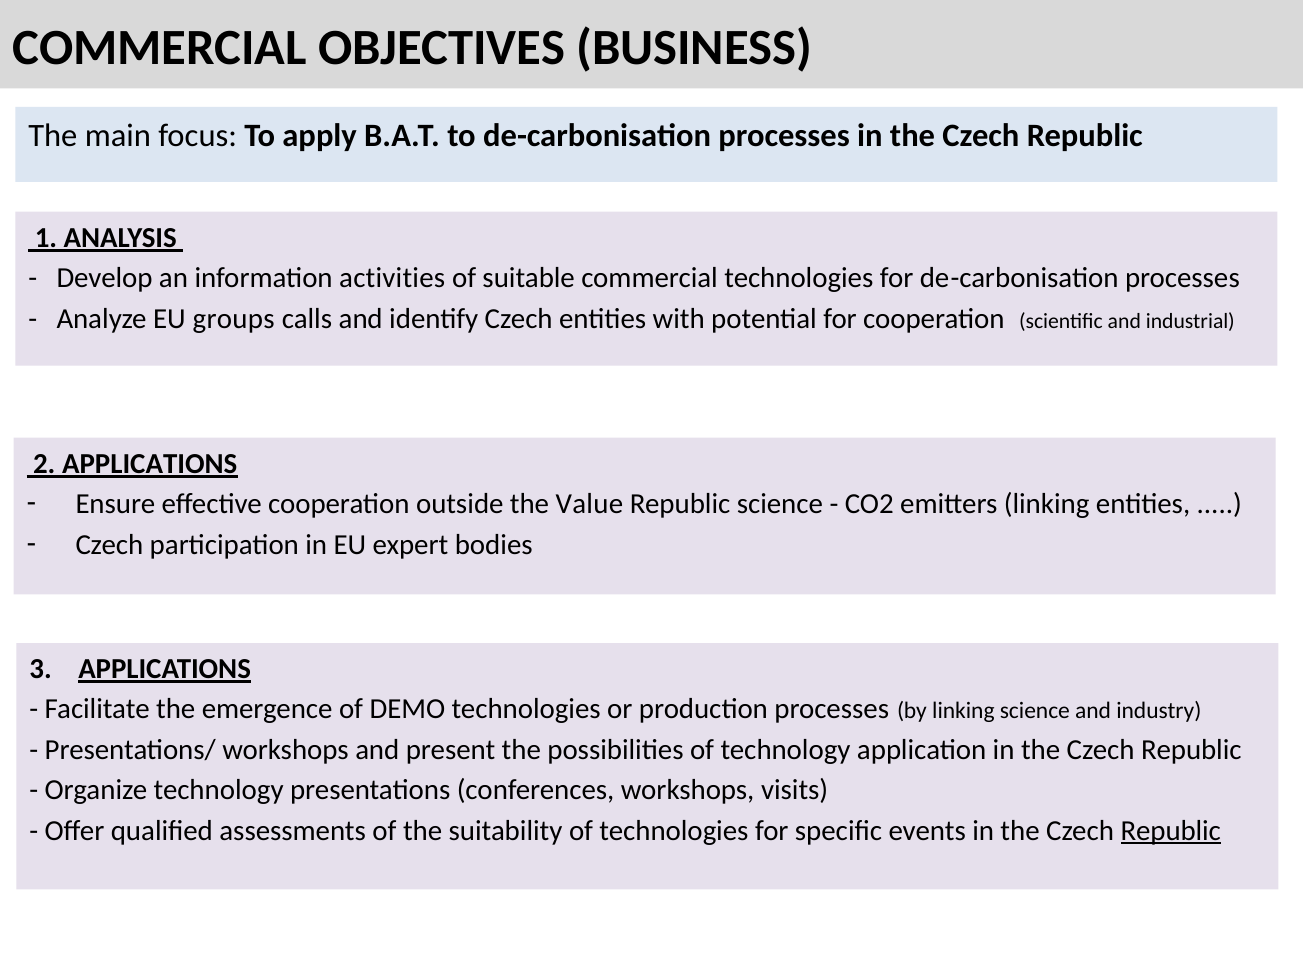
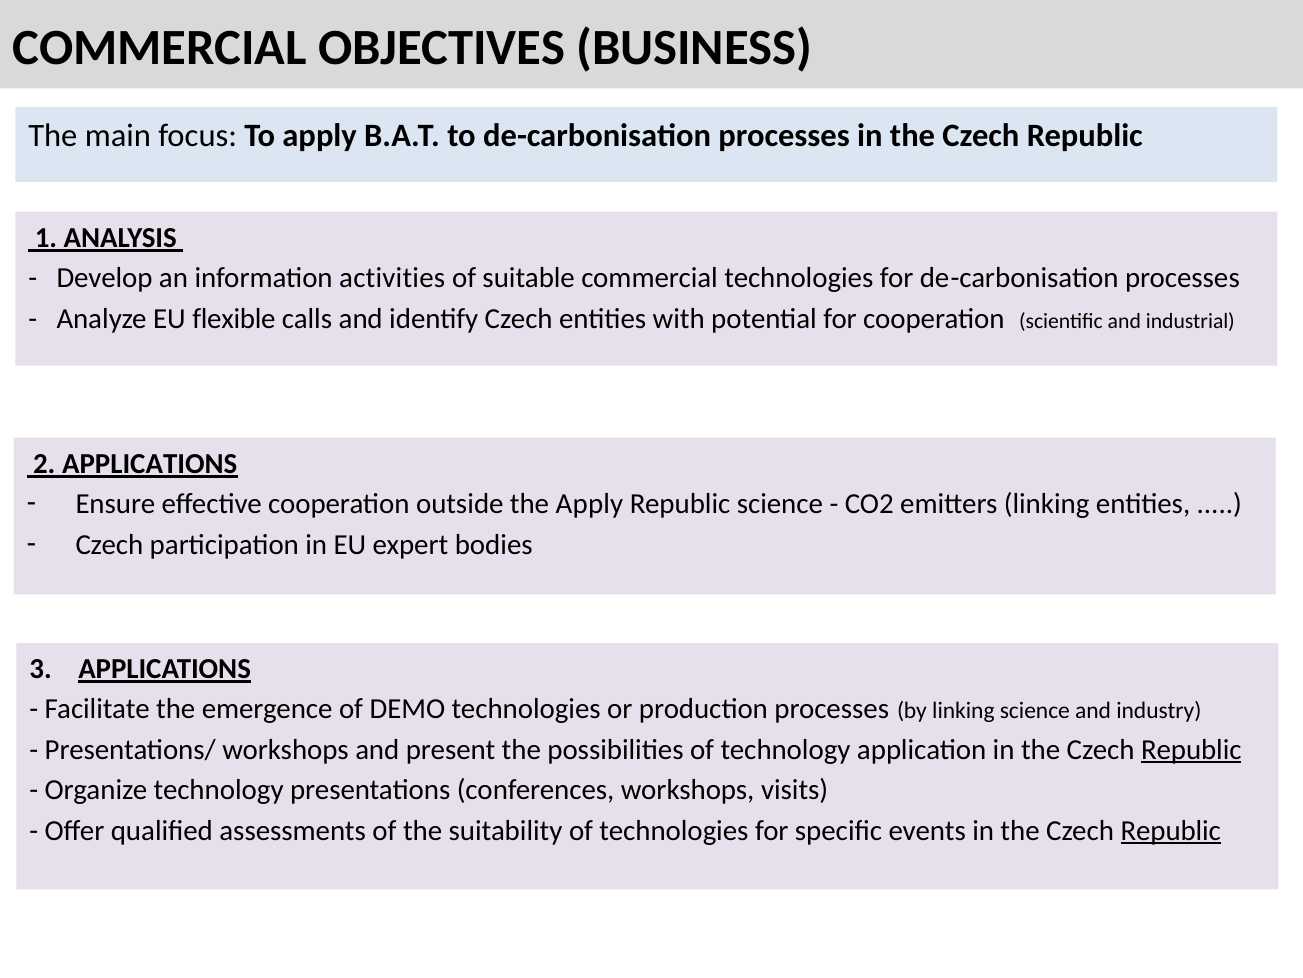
groups: groups -> flexible (234, 318)
the Value: Value -> Apply (589, 504)
Republic underline: none -> present (1191, 749)
